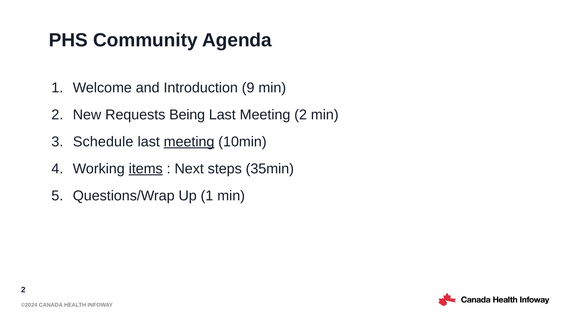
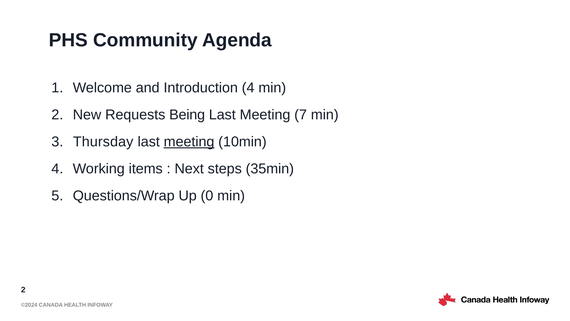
Introduction 9: 9 -> 4 (248, 88)
Meeting 2: 2 -> 7 (301, 115)
Schedule: Schedule -> Thursday (103, 142)
items underline: present -> none (146, 168)
Up 1: 1 -> 0 (207, 195)
